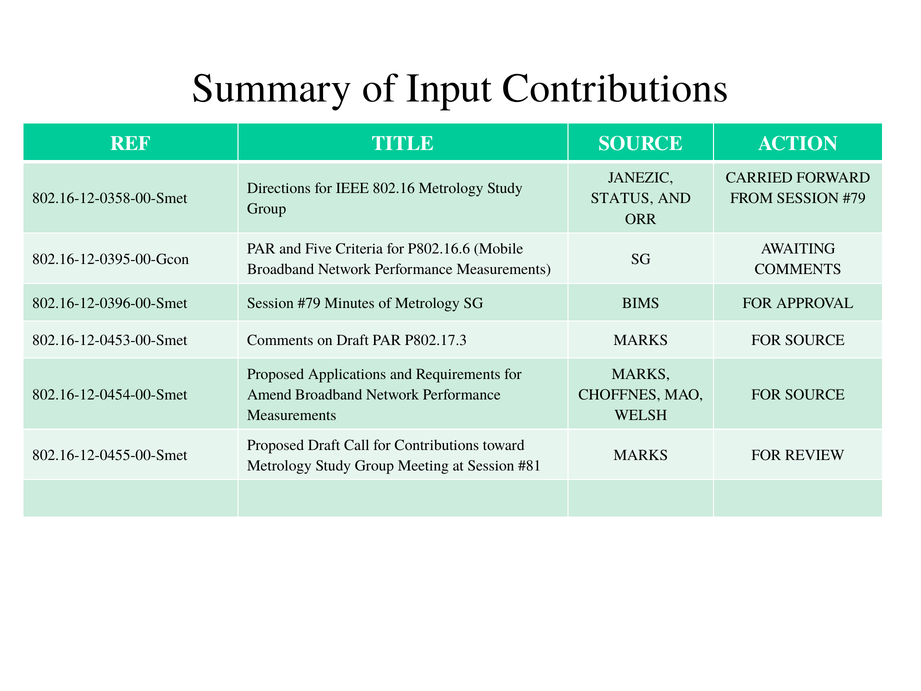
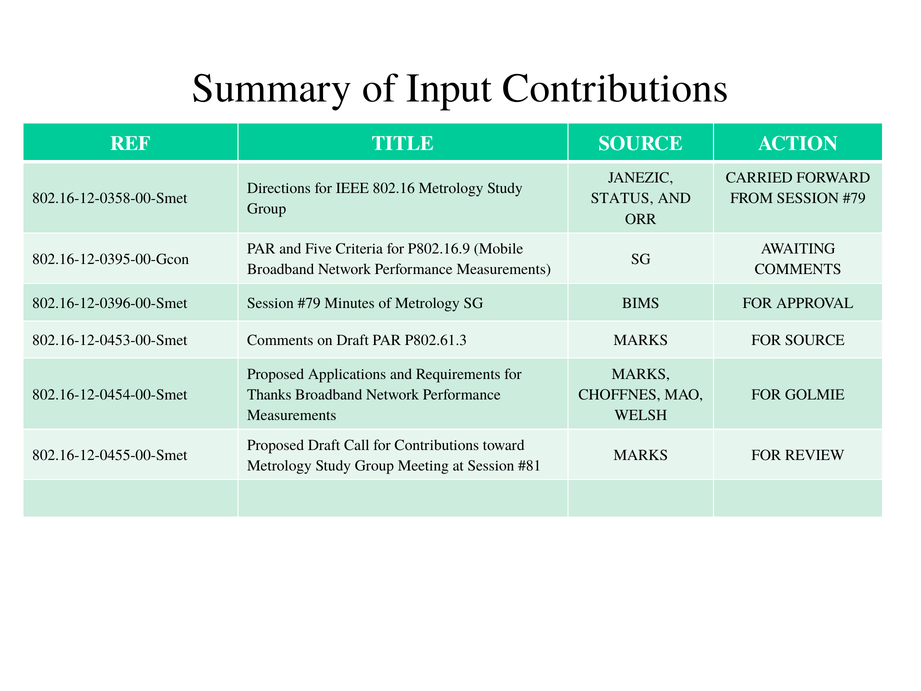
P802.16.6: P802.16.6 -> P802.16.9 (439, 249)
P802.17.3: P802.17.3 -> P802.61.3 (436, 340)
Amend: Amend -> Thanks (269, 394)
SOURCE: SOURCE -> GOLMIE (815, 394)
